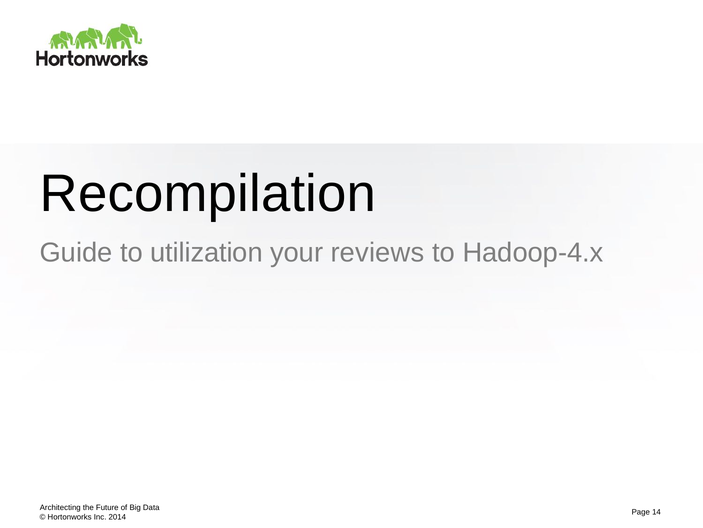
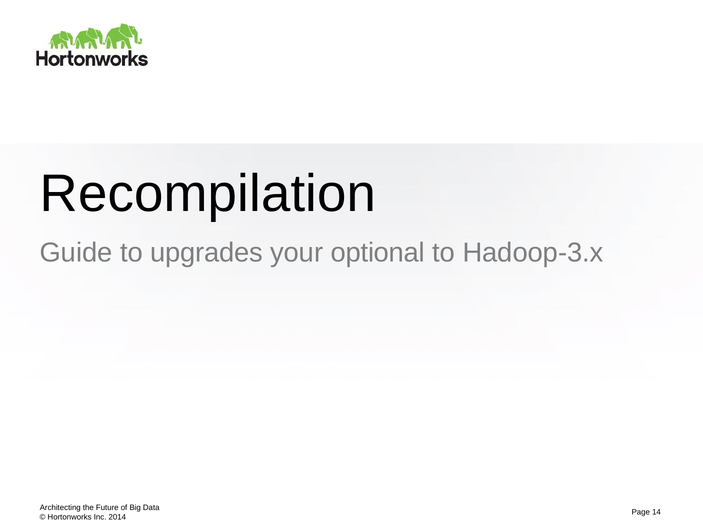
utilization: utilization -> upgrades (207, 253)
reviews: reviews -> optional (378, 253)
Hadoop-4.x: Hadoop-4.x -> Hadoop-3.x (533, 253)
